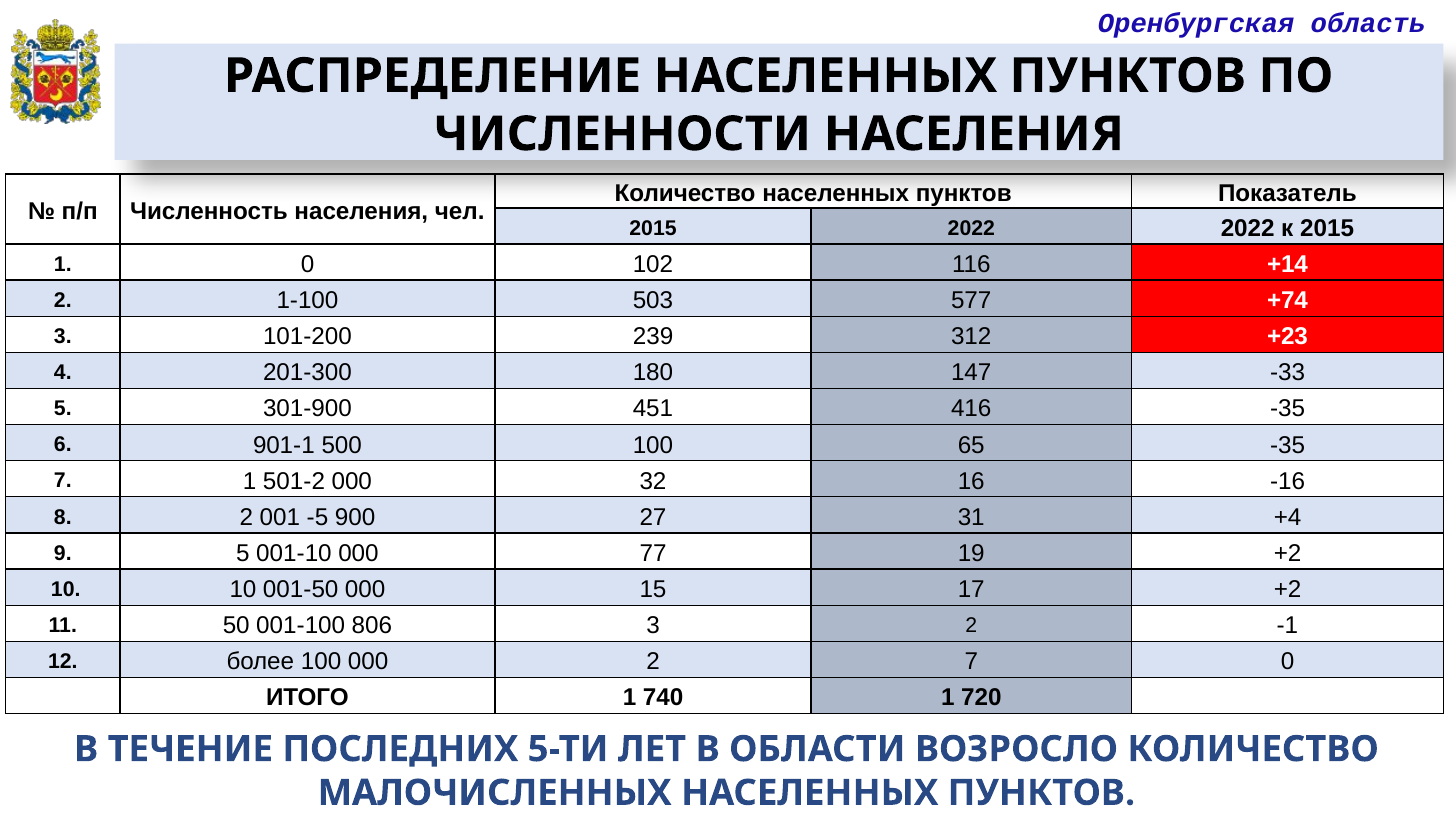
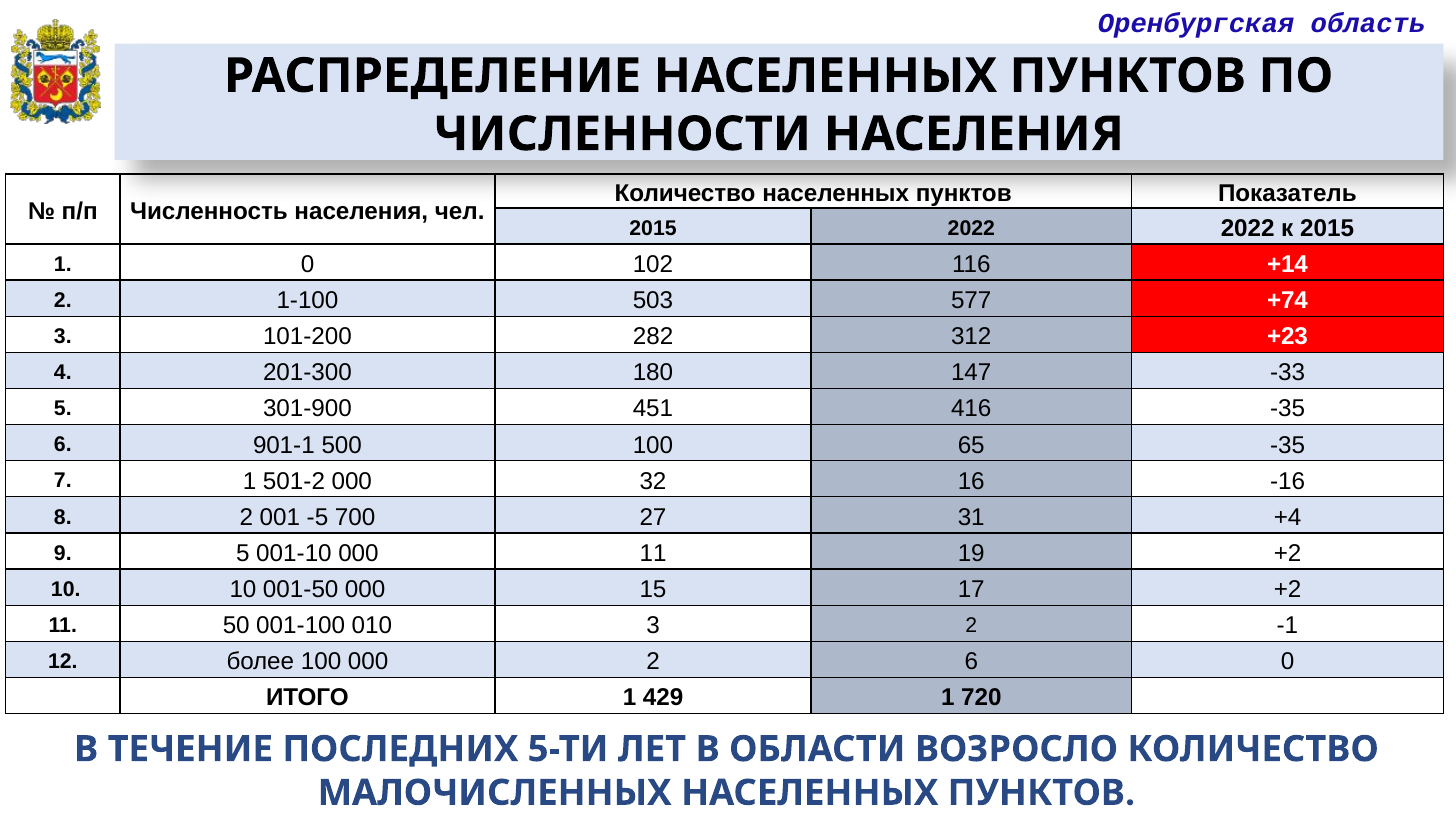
239: 239 -> 282 (653, 337)
900: 900 -> 700 (355, 517)
000 77: 77 -> 11 (653, 553)
806: 806 -> 010 (372, 626)
2 7: 7 -> 6 (971, 662)
740: 740 -> 429 (663, 698)
